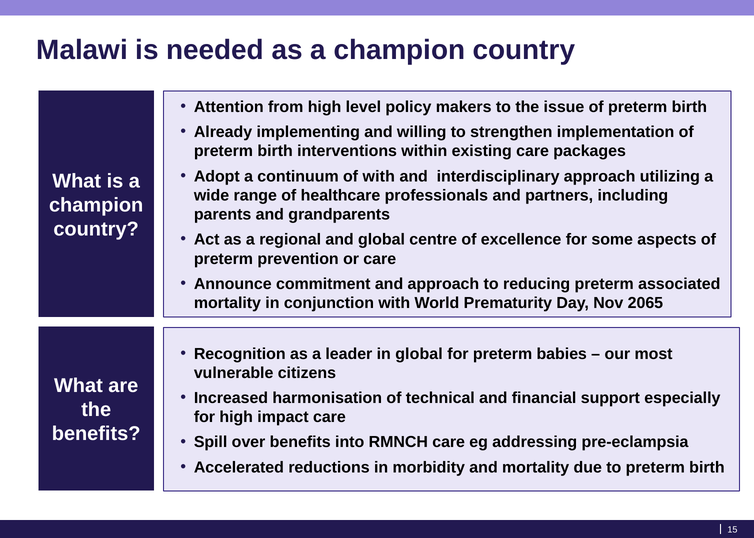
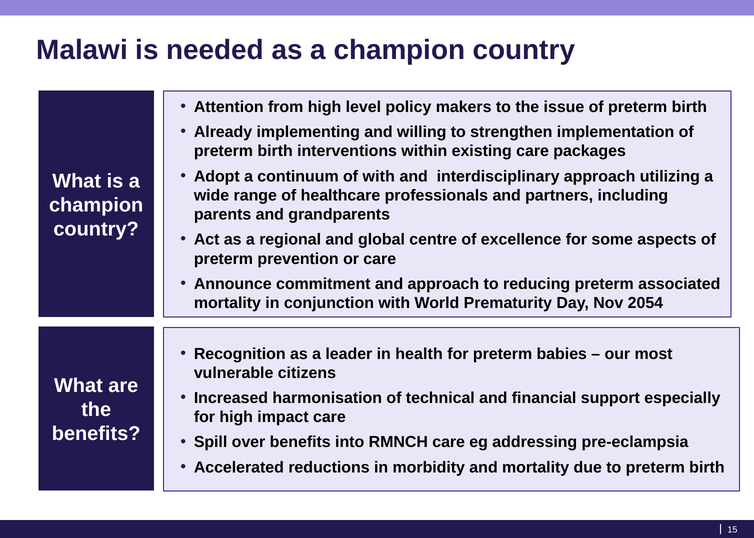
2065: 2065 -> 2054 (645, 303)
in global: global -> health (419, 354)
